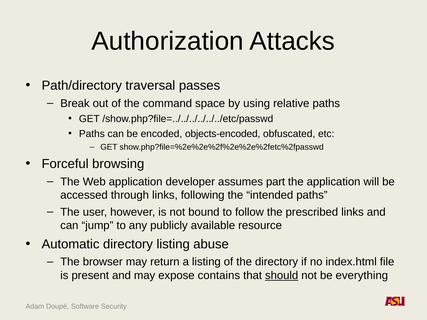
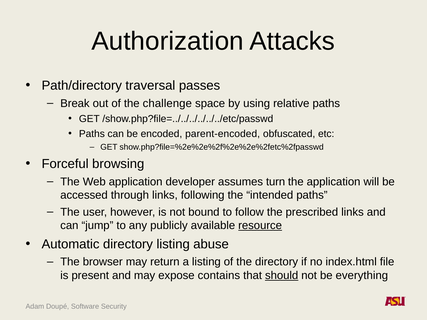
command: command -> challenge (167, 103)
objects-encoded: objects-encoded -> parent-encoded (223, 134)
part: part -> turn (276, 182)
resource underline: none -> present (260, 226)
